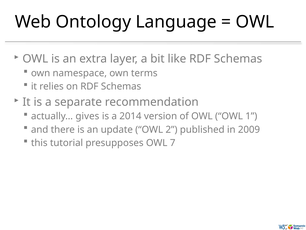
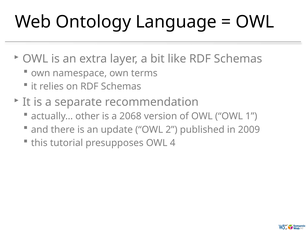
gives: gives -> other (87, 116)
2014: 2014 -> 2068 (130, 116)
7: 7 -> 4 (173, 143)
